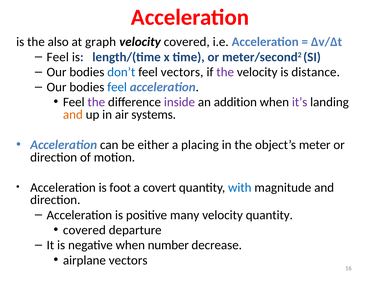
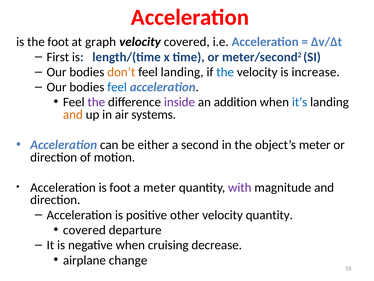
the also: also -> foot (58, 42)
Feel: Feel -> First (58, 57)
don’t colour: blue -> orange (121, 72)
feel vectors: vectors -> landing (182, 72)
the colour: purple -> blue (225, 72)
distance: distance -> increase (316, 72)
it’s colour: purple -> blue (300, 102)
placing: placing -> second (200, 145)
a covert: covert -> meter (159, 187)
with colour: blue -> purple (240, 187)
many: many -> other (185, 215)
number: number -> cruising (168, 245)
airplane vectors: vectors -> change (128, 260)
